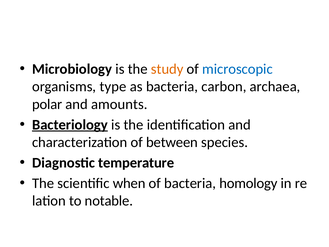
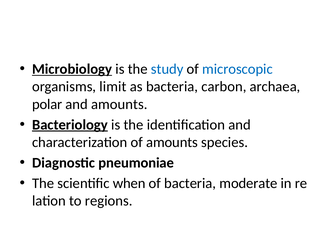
Microbiology underline: none -> present (72, 69)
study colour: orange -> blue (167, 69)
type: type -> limit (113, 87)
of between: between -> amounts (172, 142)
temperature: temperature -> pneumoniae (136, 163)
homology: homology -> moderate (248, 183)
notable: notable -> regions (109, 201)
